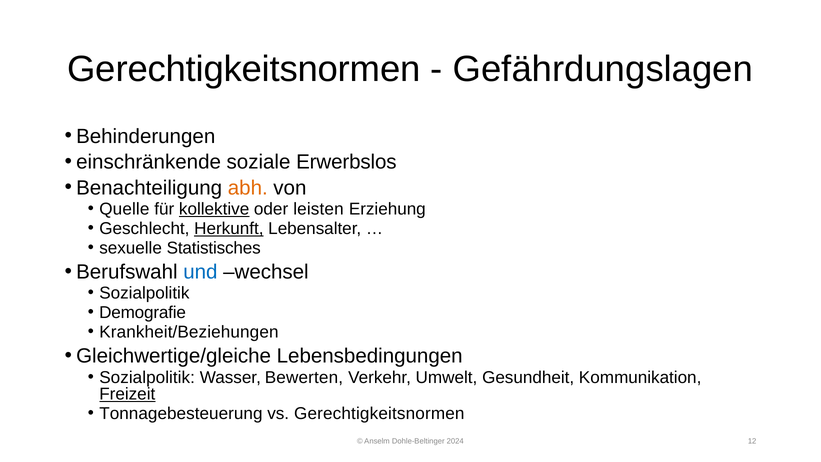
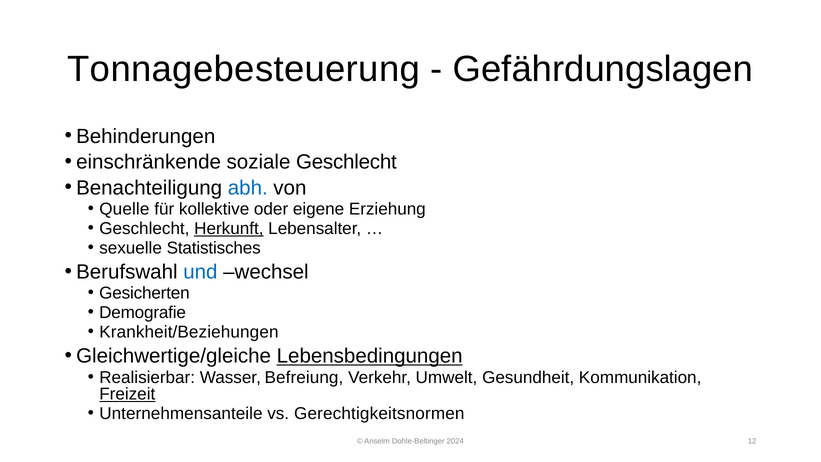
Gerechtigkeitsnormen: Gerechtigkeitsnormen -> Tonnagebesteuerung (244, 69)
soziale Erwerbslos: Erwerbslos -> Geschlecht (346, 162)
abh colour: orange -> blue (248, 188)
kollektive underline: present -> none (214, 209)
leisten: leisten -> eigene (319, 209)
Sozialpolitik: Sozialpolitik -> Gesicherten (144, 293)
Lebensbedingungen underline: none -> present (370, 356)
Sozialpolitik: Sozialpolitik -> Realisierbar (147, 377)
Bewerten: Bewerten -> Befreiung (304, 377)
Tonnagebesteuerung: Tonnagebesteuerung -> Unternehmensanteile (181, 413)
